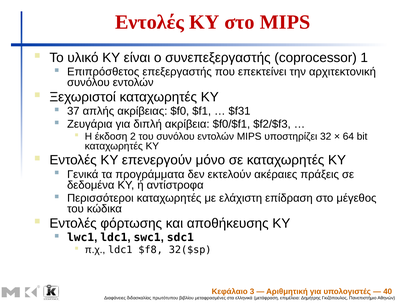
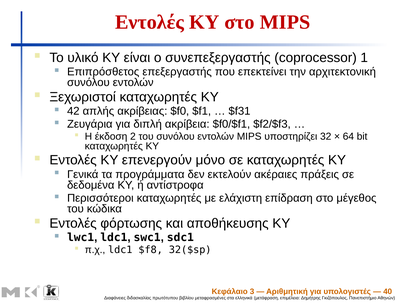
37: 37 -> 42 (73, 111)
